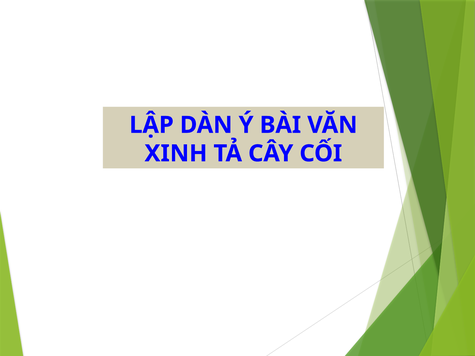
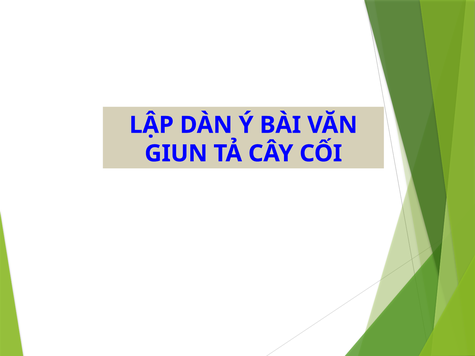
XINH: XINH -> GIUN (176, 154)
